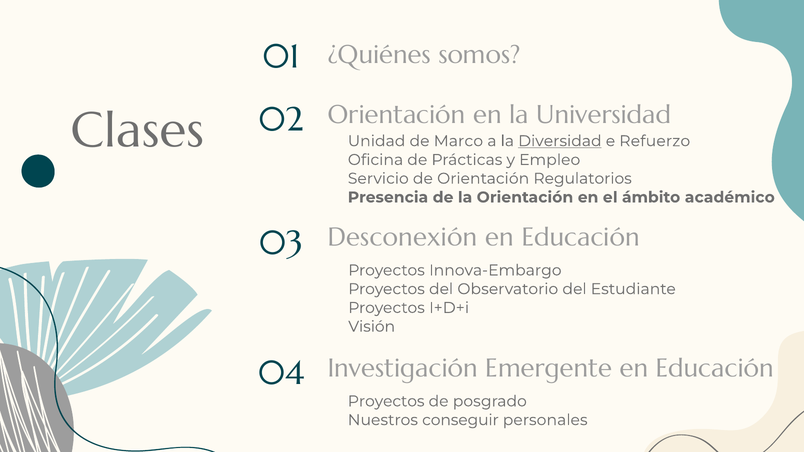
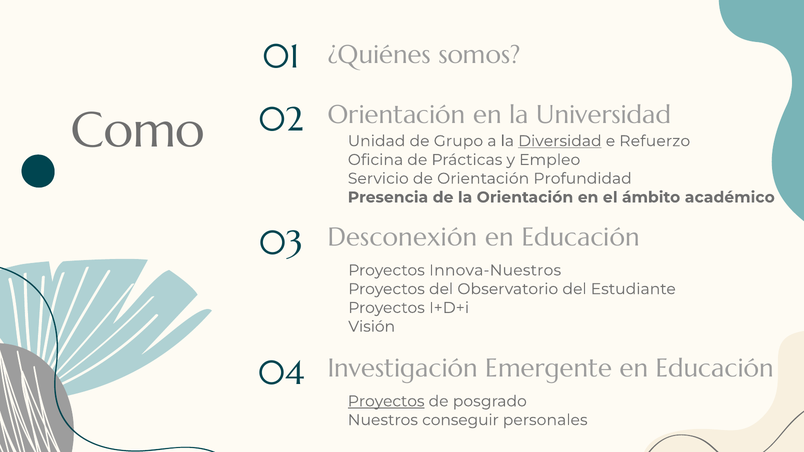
Clases: Clases -> Como (138, 130)
Marco: Marco -> Grupo (458, 141)
Regulatorios: Regulatorios -> Profundidad (583, 179)
Innova-Embargo: Innova-Embargo -> Innova-Nuestros (495, 270)
Proyectos underline: none -> present (386, 401)
